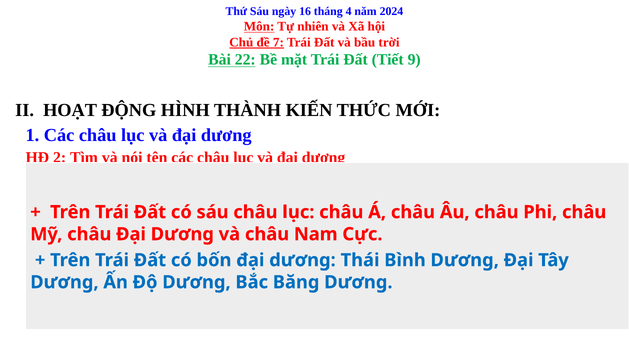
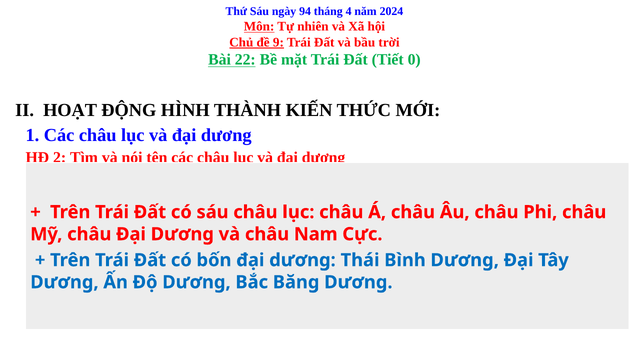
16: 16 -> 94 (305, 11)
7: 7 -> 9 (278, 42)
9: 9 -> 0 (414, 60)
